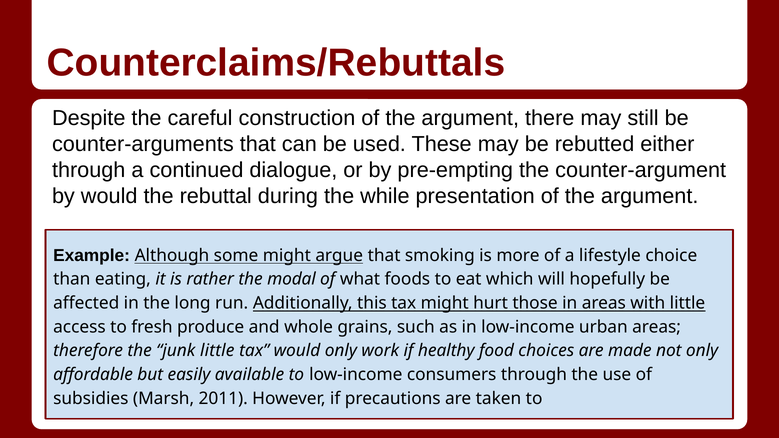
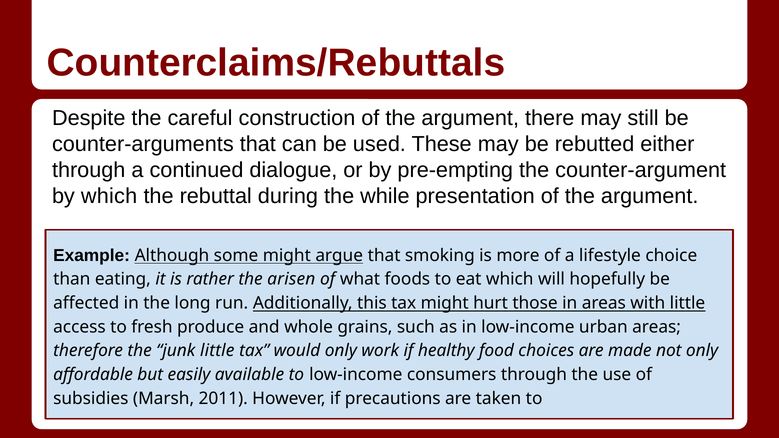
by would: would -> which (109, 196)
modal: modal -> arisen (291, 279)
